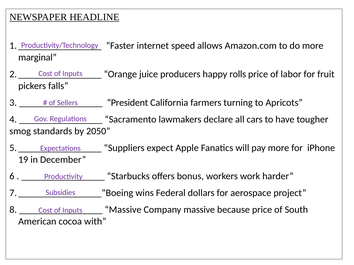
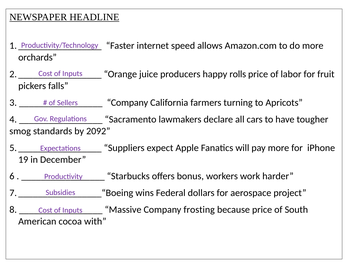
marginal: marginal -> orchards (37, 58)
President: President -> Company (127, 103)
2050: 2050 -> 2092 (98, 131)
Company massive: massive -> frosting (199, 210)
